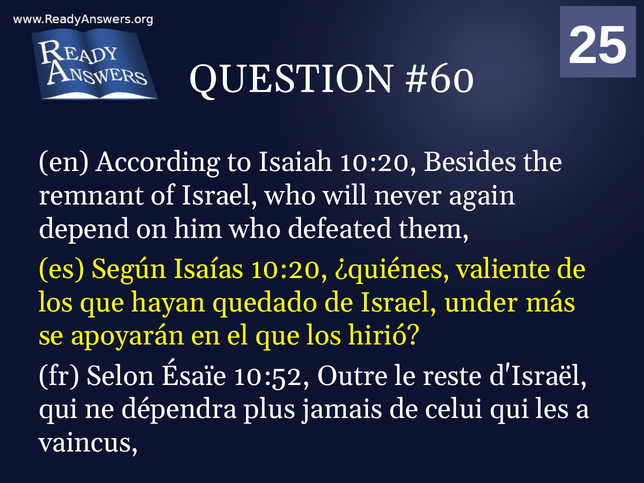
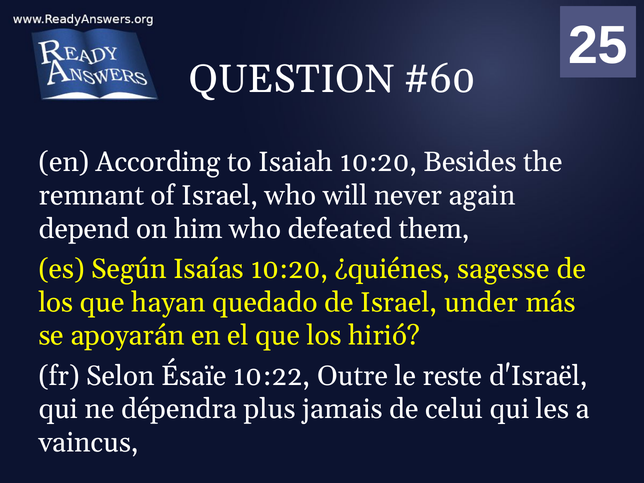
valiente: valiente -> sagesse (503, 269)
10:52: 10:52 -> 10:22 (272, 376)
